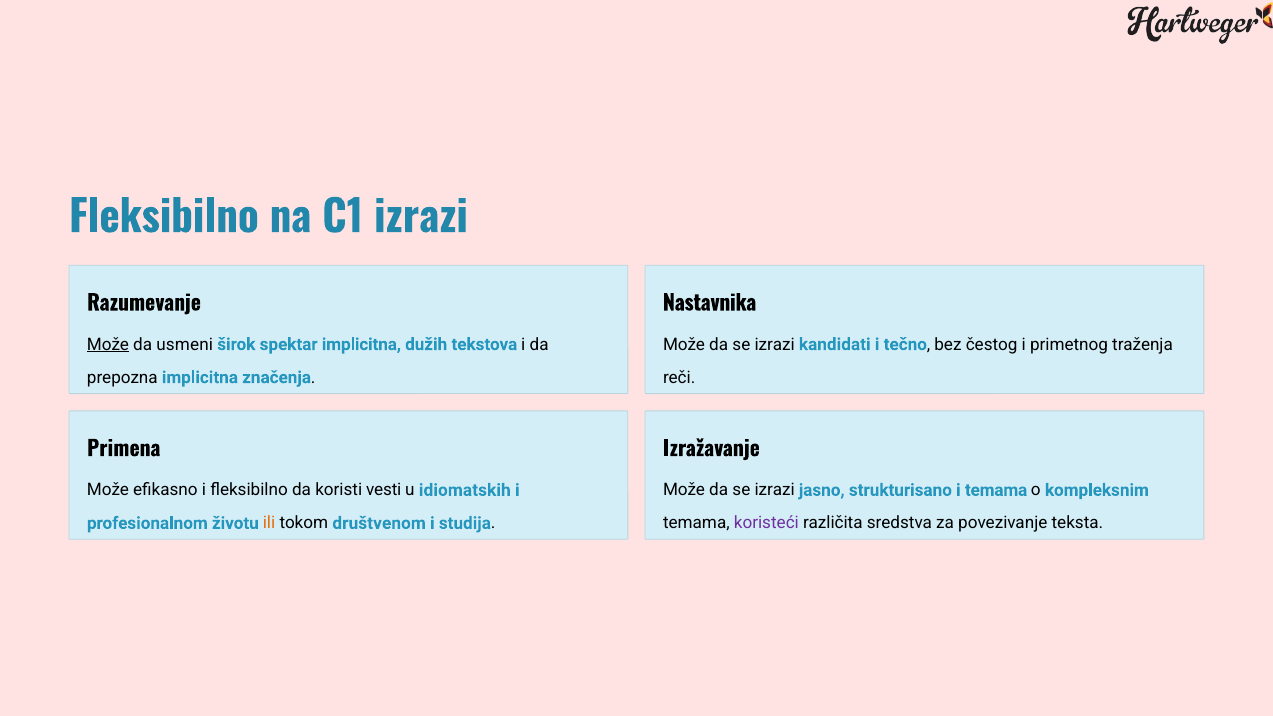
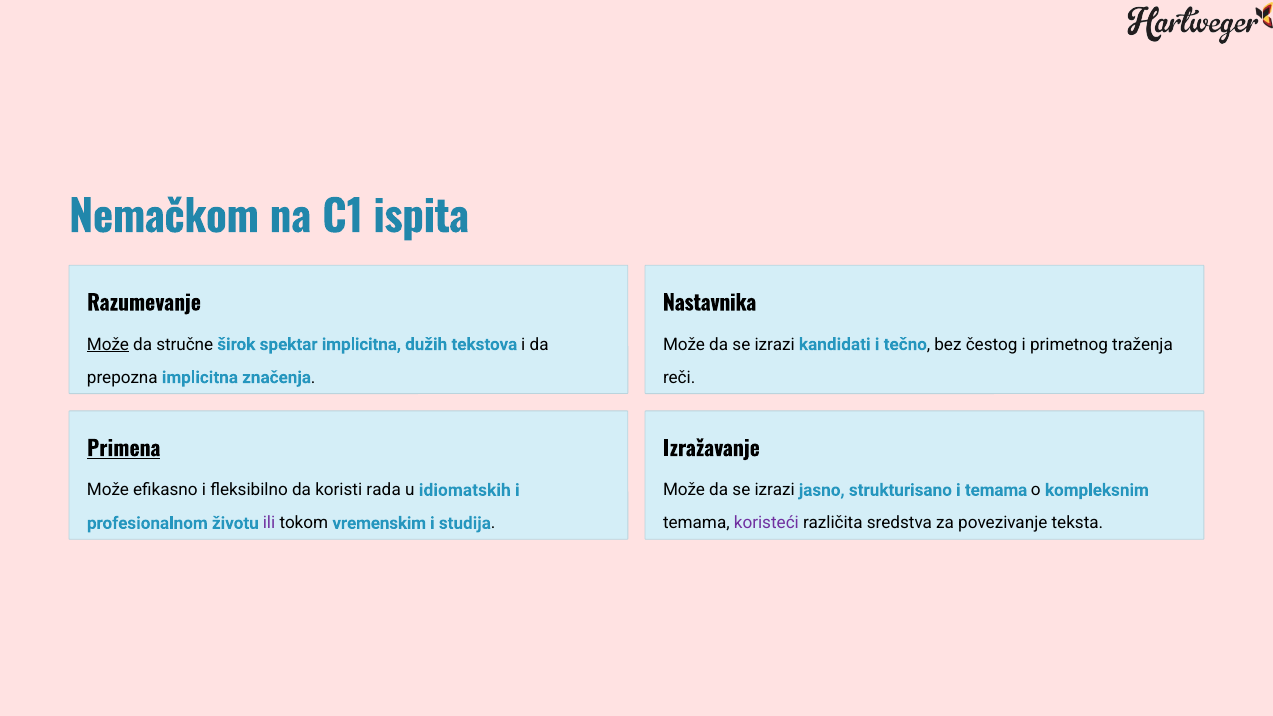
Fleksibilno: Fleksibilno -> Nemačkom (164, 218)
C1 izrazi: izrazi -> ispita (421, 218)
usmeni: usmeni -> stručne (185, 344)
Primena underline: none -> present (124, 449)
vesti: vesti -> rada (384, 490)
ili colour: orange -> purple (269, 523)
društvenom: društvenom -> vremenskim (379, 523)
